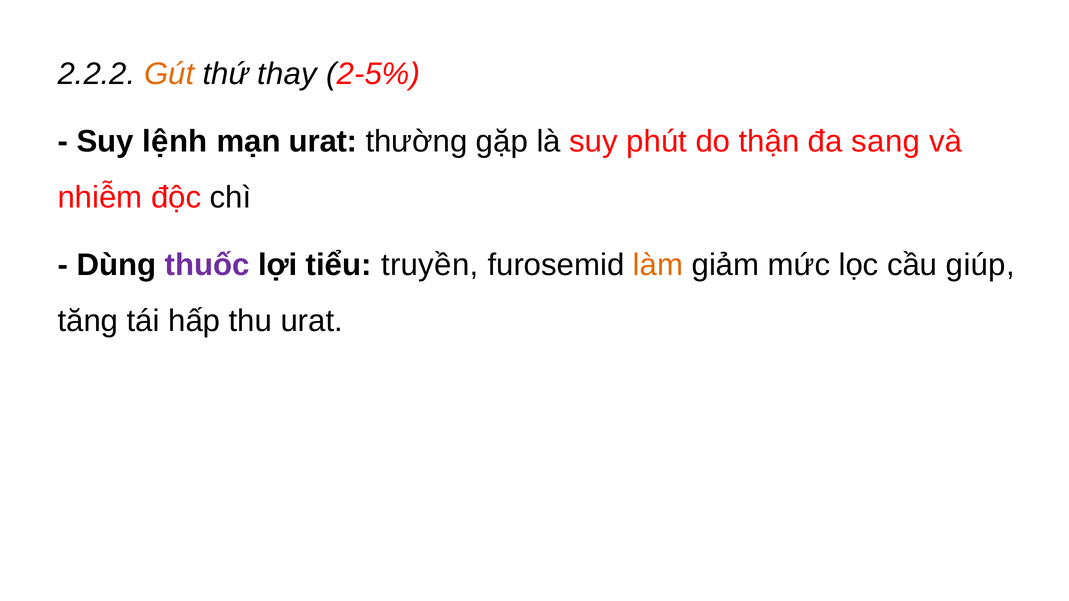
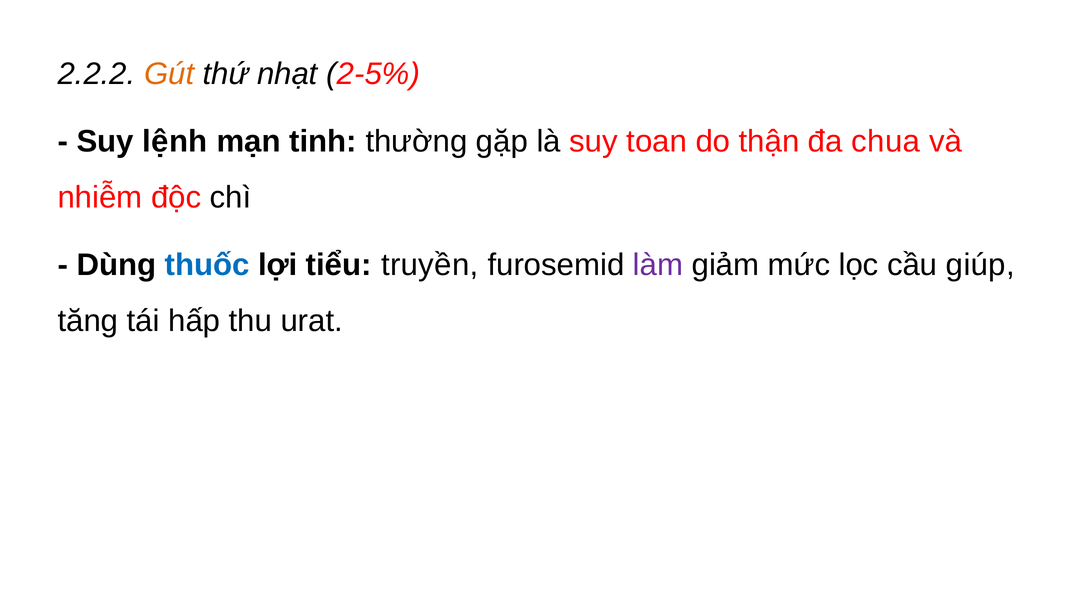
thay: thay -> nhạt (287, 74)
mạn urat: urat -> tinh (323, 141)
phút: phút -> toan (657, 141)
sang: sang -> chua (886, 141)
thuốc colour: purple -> blue (207, 265)
làm colour: orange -> purple (658, 265)
